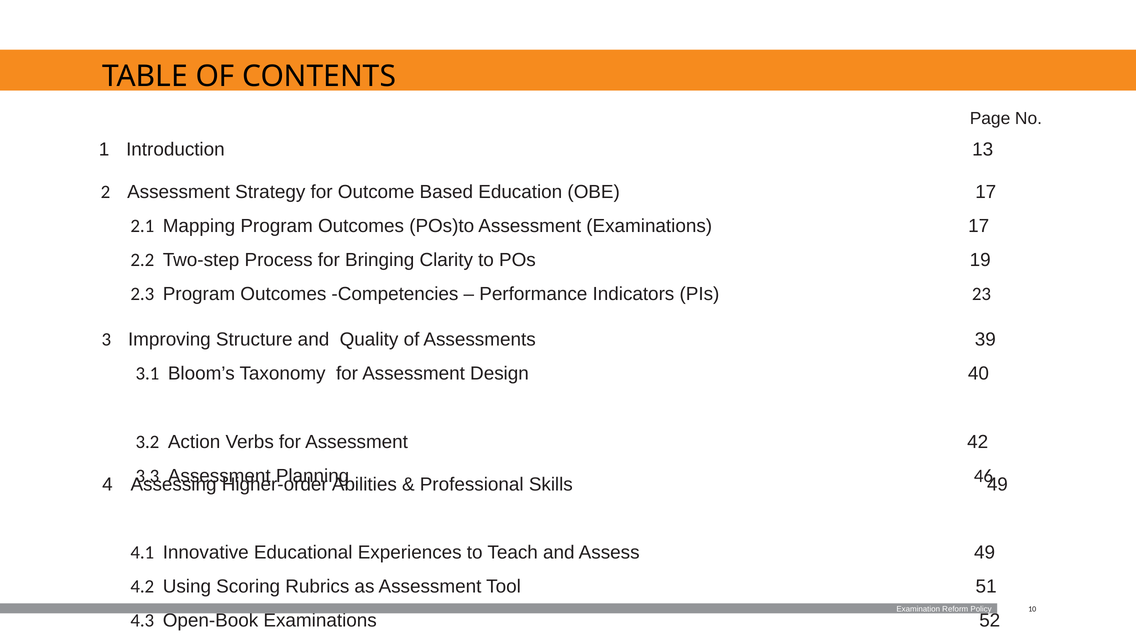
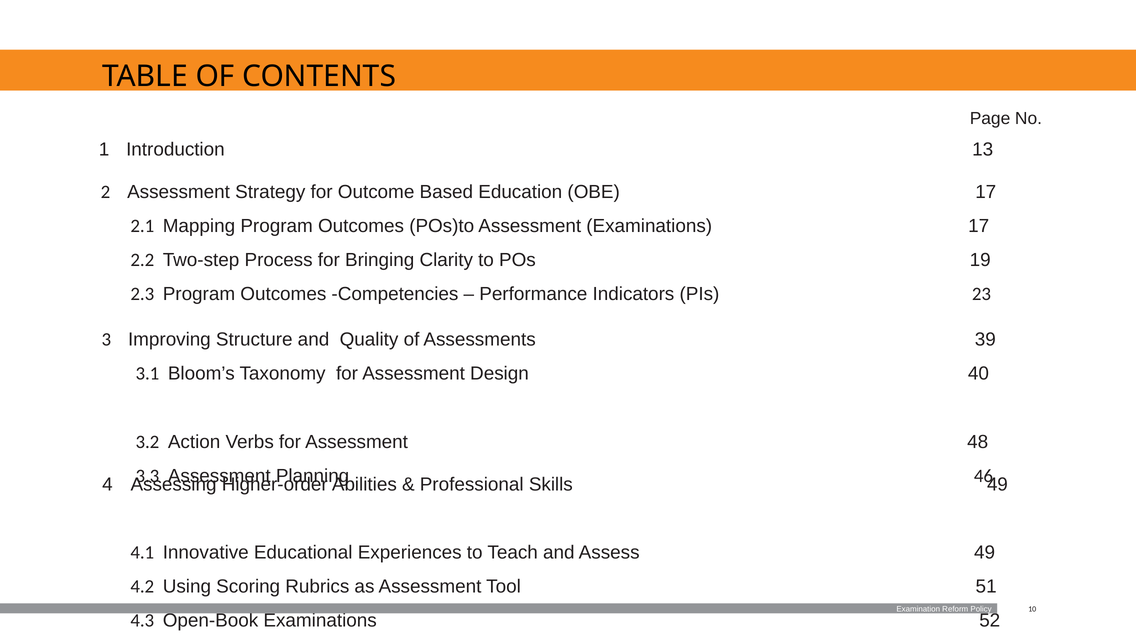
42: 42 -> 48 (978, 442)
